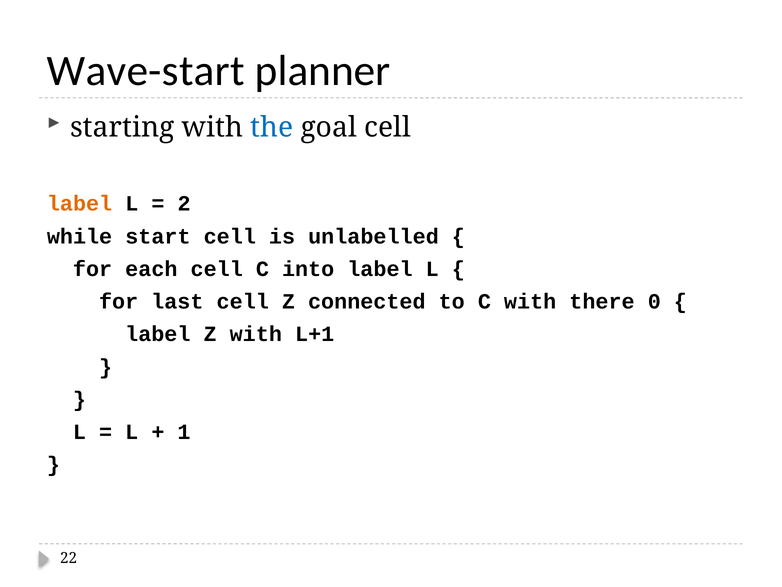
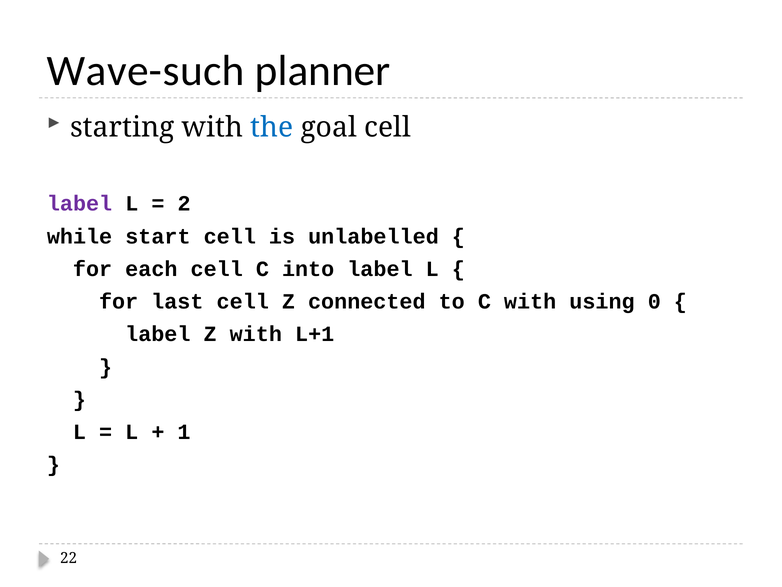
Wave-start: Wave-start -> Wave-such (146, 71)
label colour: orange -> purple (80, 204)
there: there -> using (602, 301)
